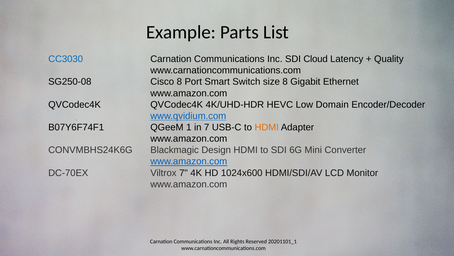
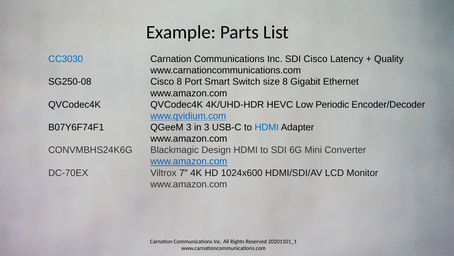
SDI Cloud: Cloud -> Cisco (316, 59)
Domain: Domain -> Periodic (332, 104)
QGeeM 1: 1 -> 3 (189, 127)
in 7: 7 -> 3 (207, 127)
HDMI colour: orange -> blue (267, 127)
